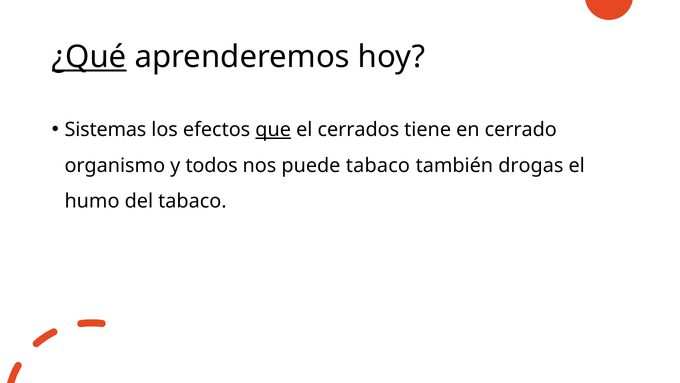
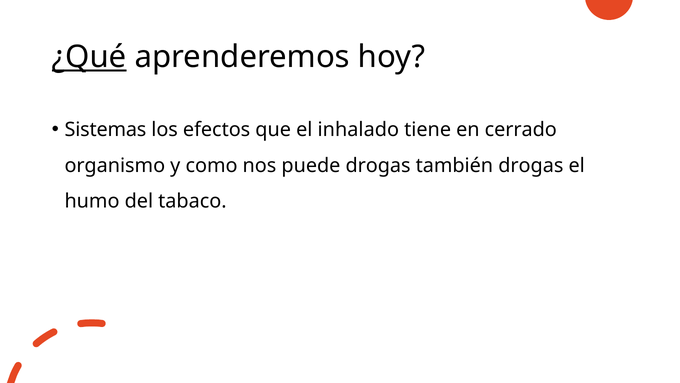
que underline: present -> none (273, 130)
cerrados: cerrados -> inhalado (358, 130)
todos: todos -> como (212, 165)
puede tabaco: tabaco -> drogas (378, 165)
